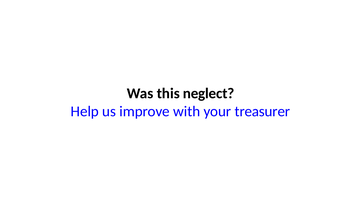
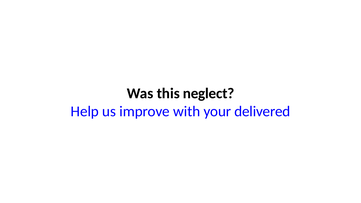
treasurer: treasurer -> delivered (262, 111)
